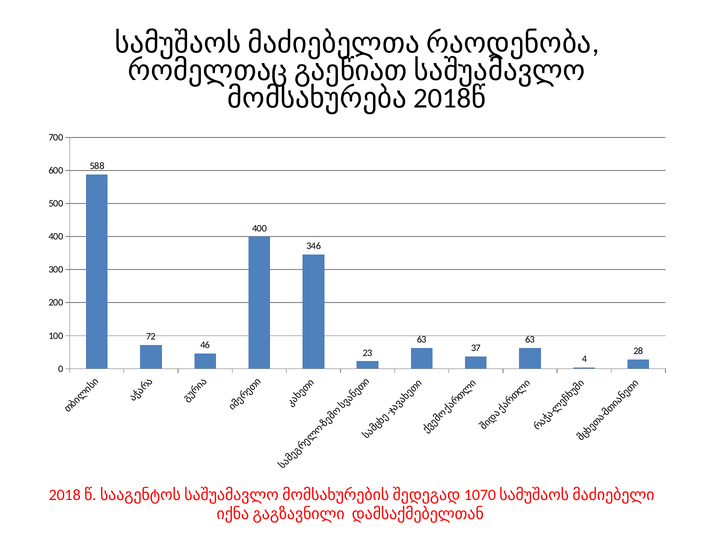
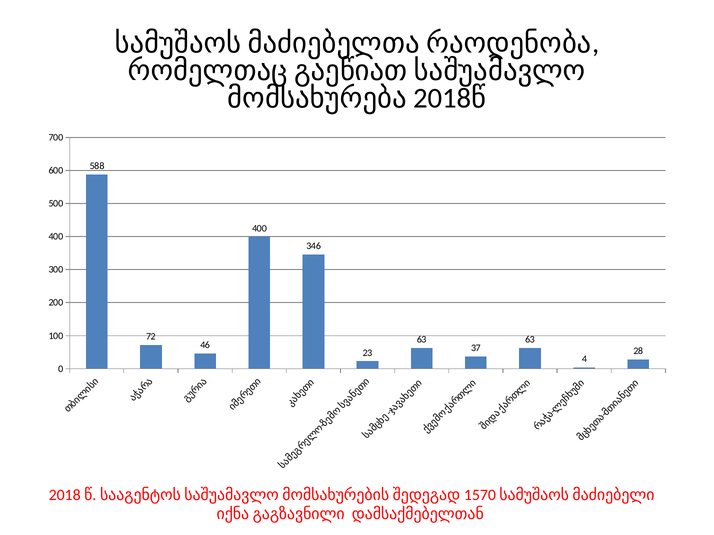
1070: 1070 -> 1570 (480, 496)
